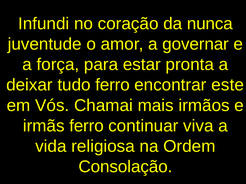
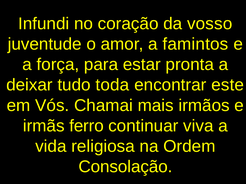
nunca: nunca -> vosso (210, 24)
governar: governar -> famintos (195, 44)
tudo ferro: ferro -> toda (112, 85)
